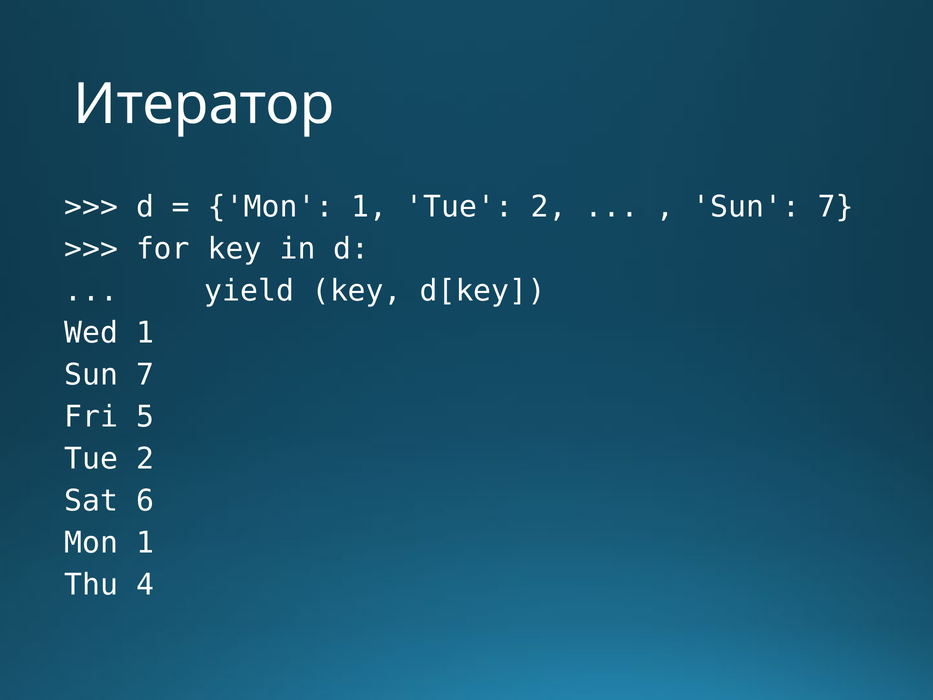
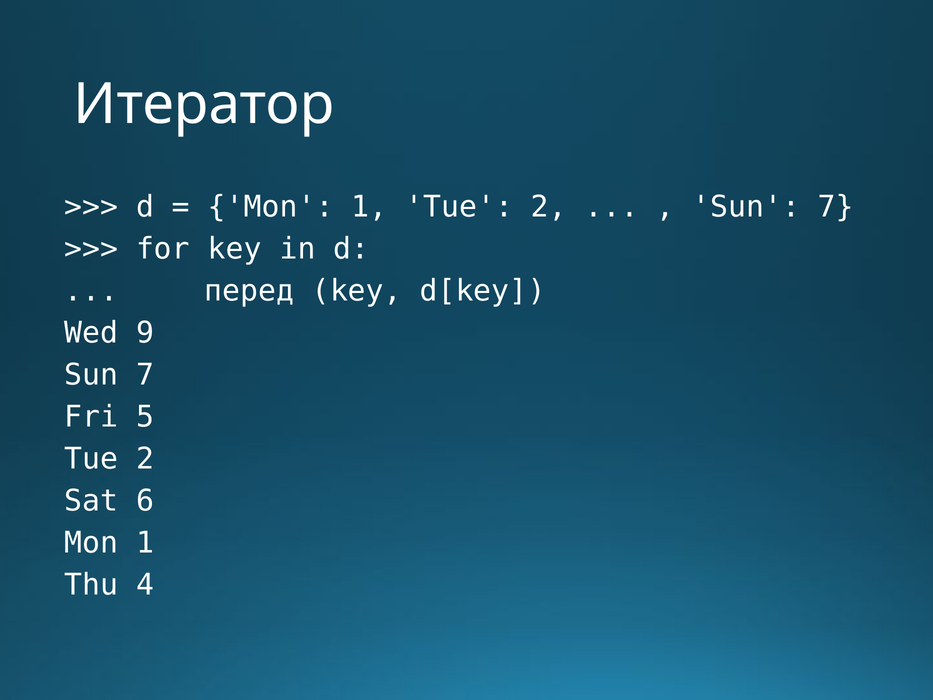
yield: yield -> перед (249, 291)
Wed 1: 1 -> 9 (145, 333)
